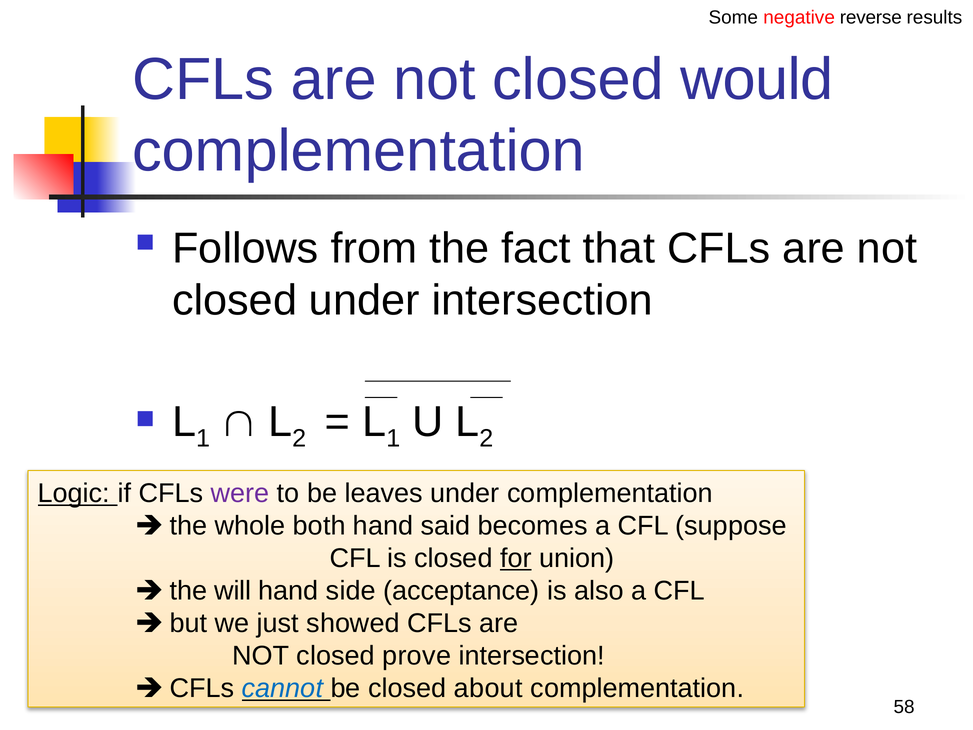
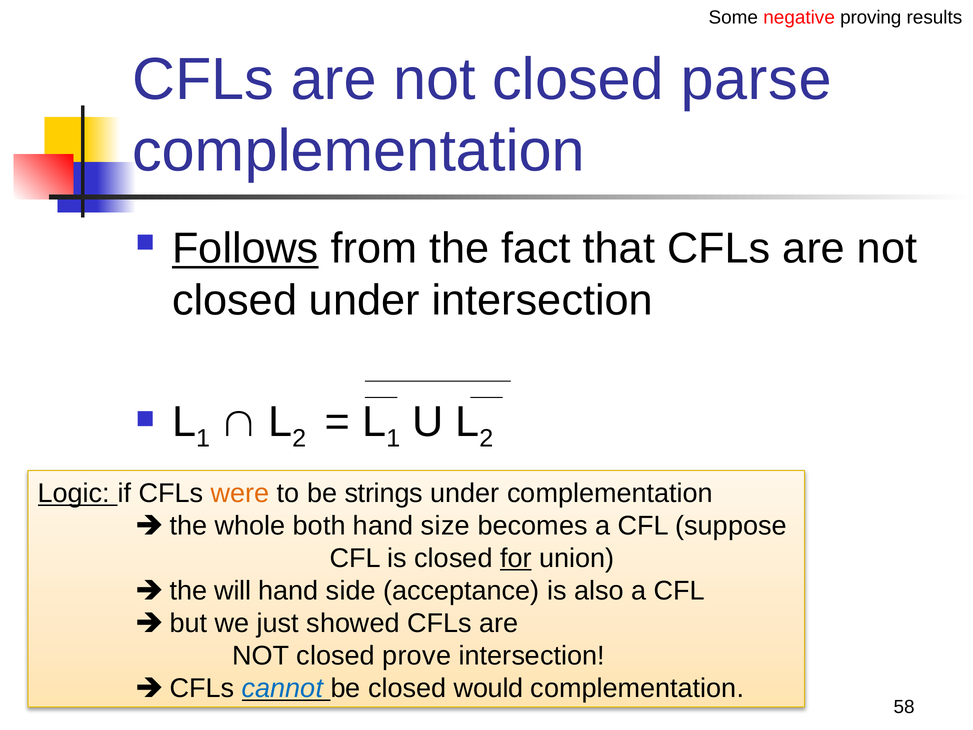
reverse: reverse -> proving (871, 17)
would: would -> parse (756, 80)
Follows underline: none -> present (245, 249)
were colour: purple -> orange (240, 493)
leaves: leaves -> strings (384, 493)
said: said -> size (445, 526)
about: about -> would (489, 688)
